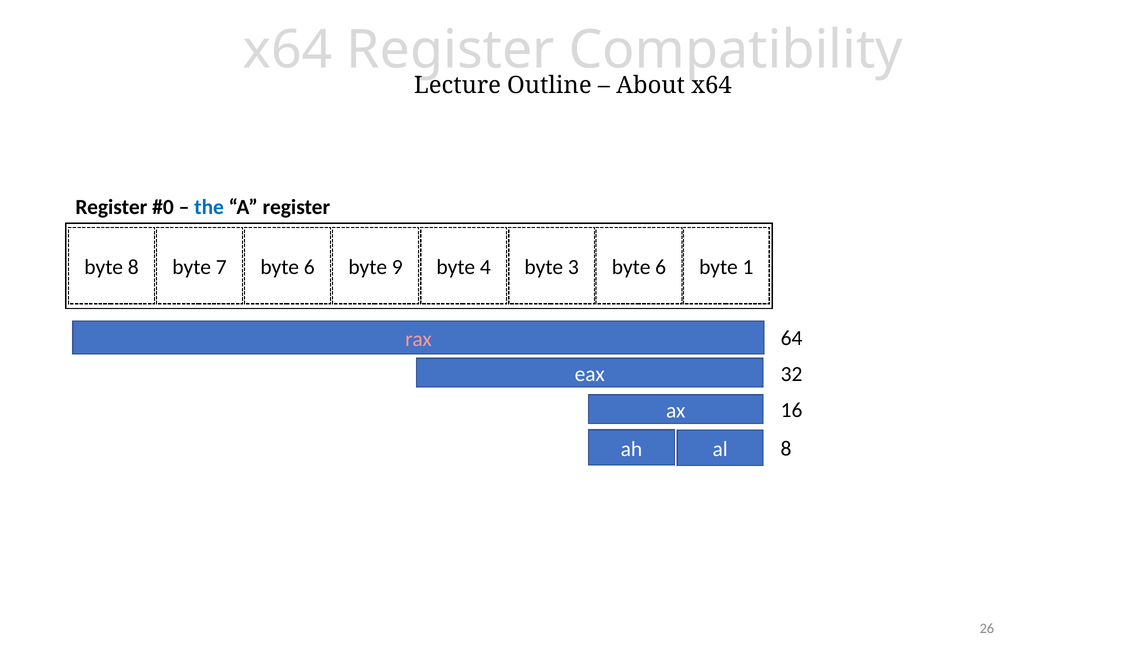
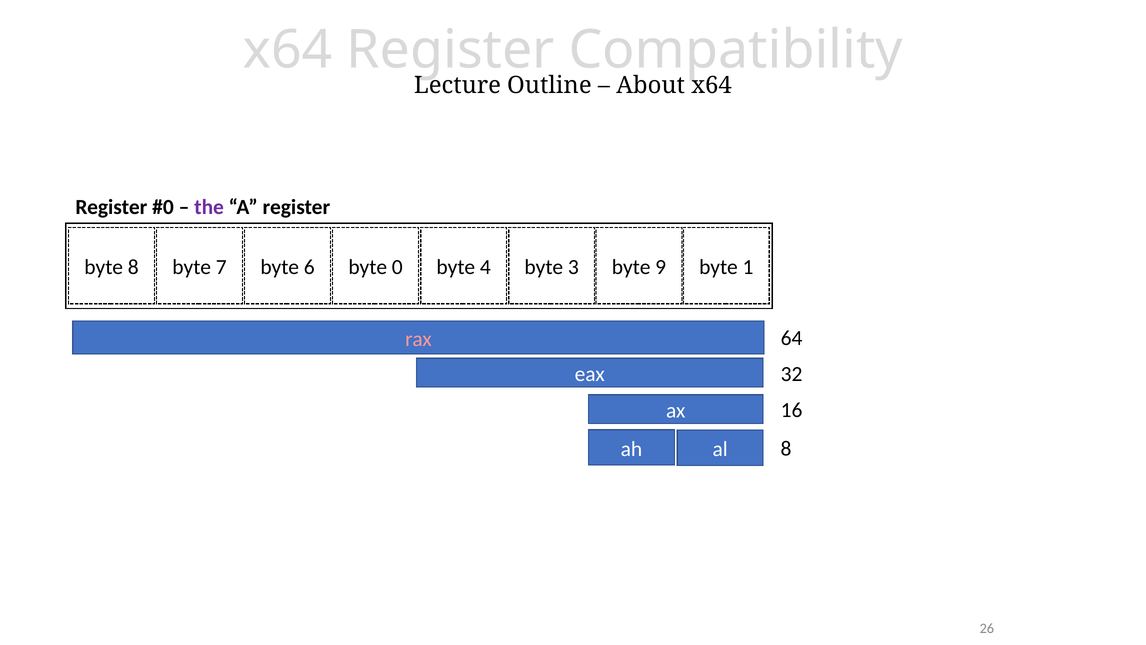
the colour: blue -> purple (209, 207)
9: 9 -> 0 (397, 267)
3 byte 6: 6 -> 9 (661, 267)
